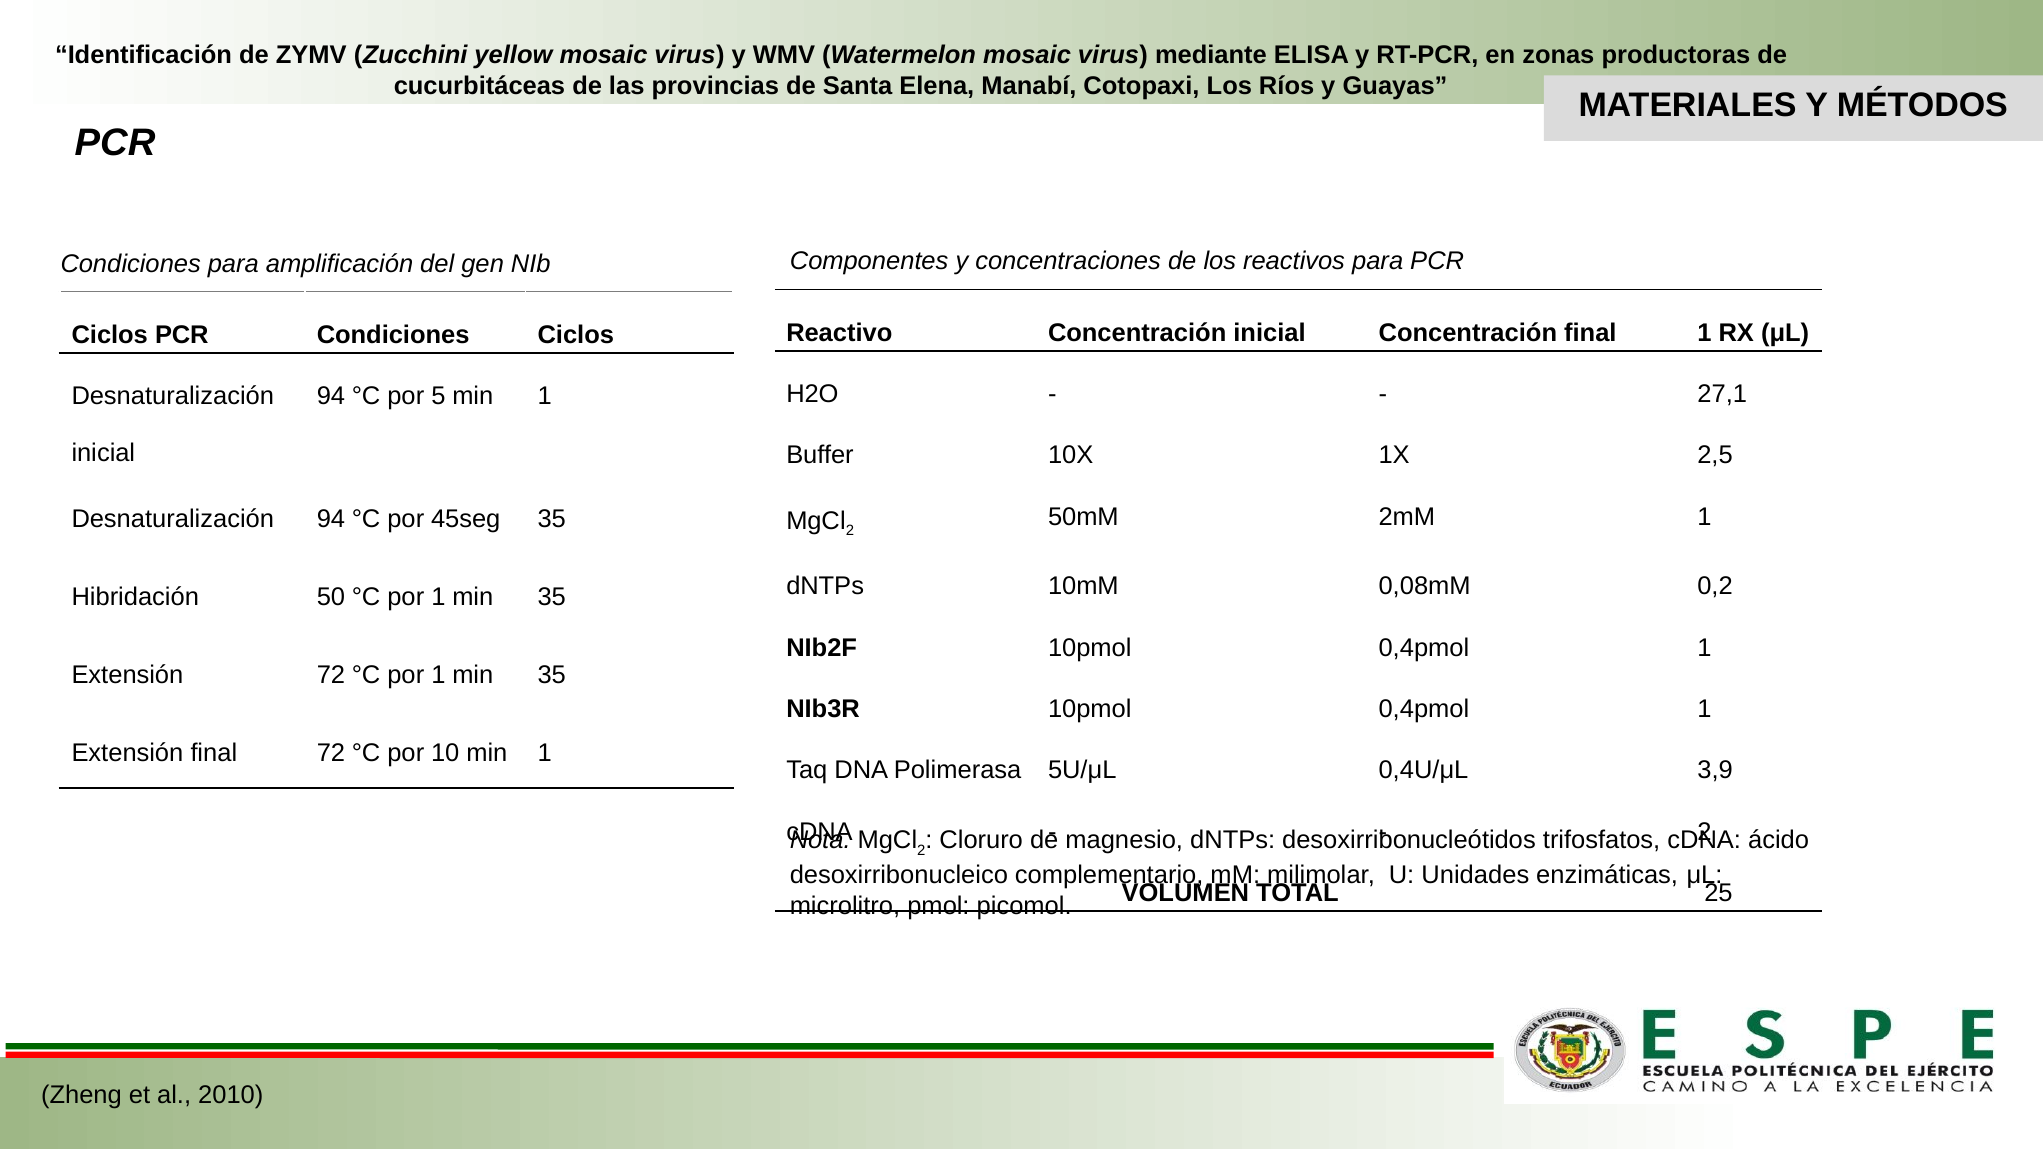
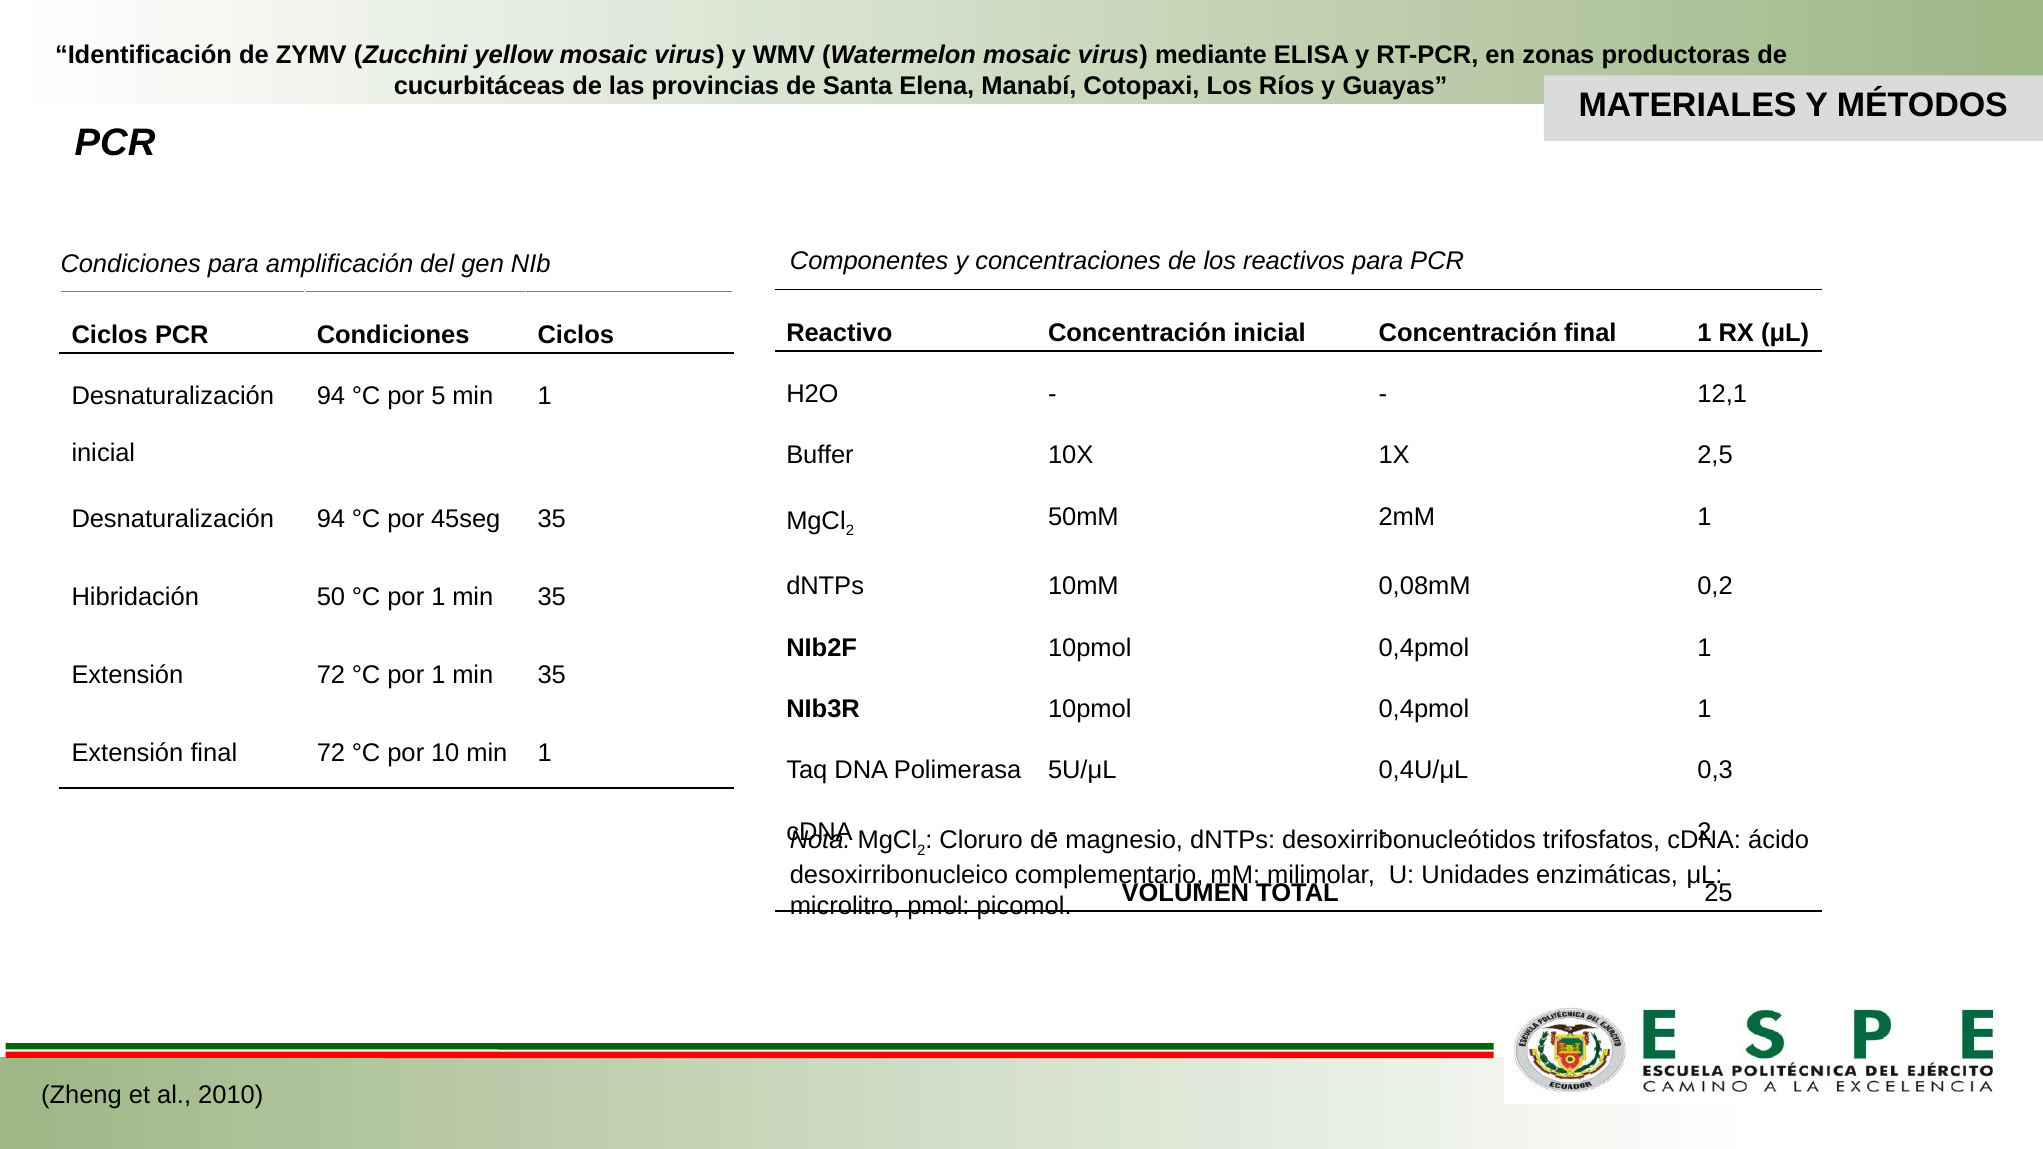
27,1: 27,1 -> 12,1 (1722, 394)
3,9: 3,9 -> 0,3 (1715, 771)
